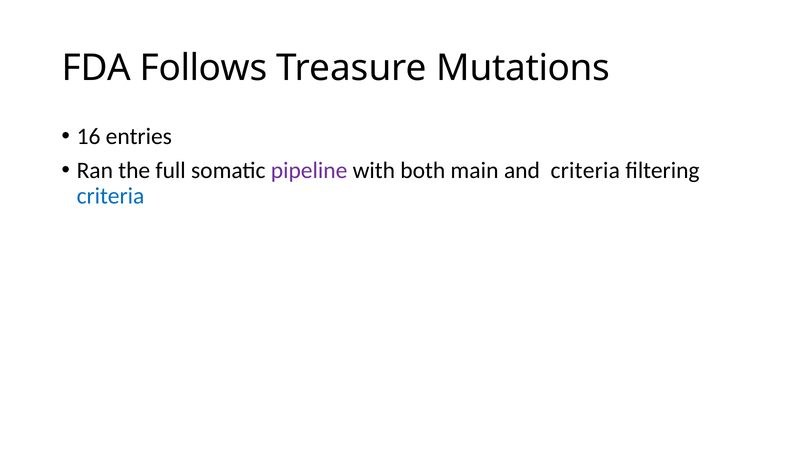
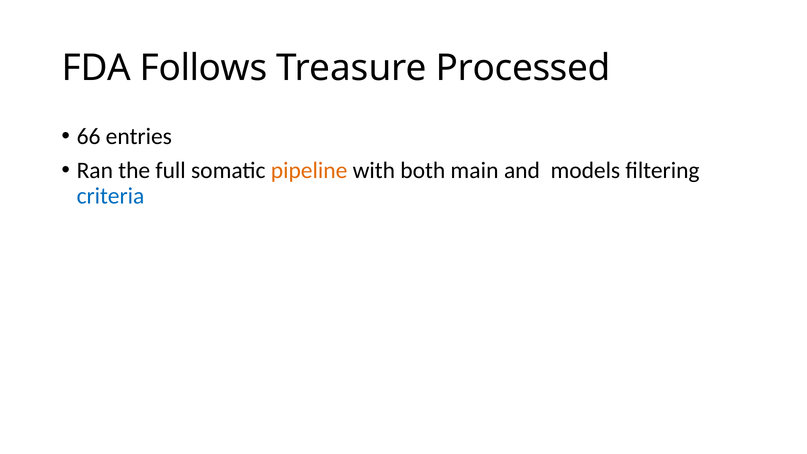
Mutations: Mutations -> Processed (523, 68)
16: 16 -> 66 (89, 136)
pipeline colour: purple -> orange (309, 170)
and criteria: criteria -> models (585, 170)
